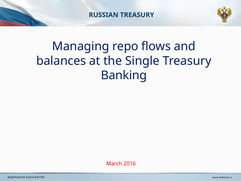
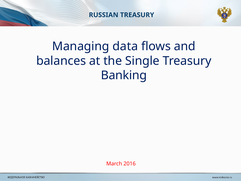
repo: repo -> data (125, 46)
